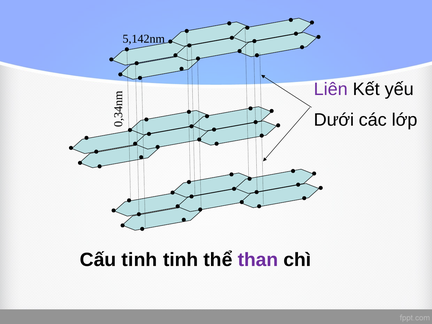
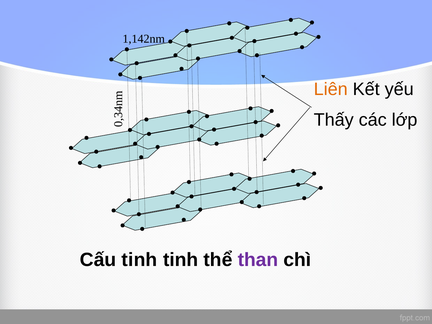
5,142nm: 5,142nm -> 1,142nm (144, 39)
Liên colour: purple -> orange (331, 89)
Dưới: Dưới -> Thấy (334, 120)
